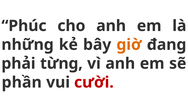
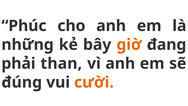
từng: từng -> than (61, 63)
phần: phần -> đúng (22, 82)
cười colour: red -> orange (94, 82)
